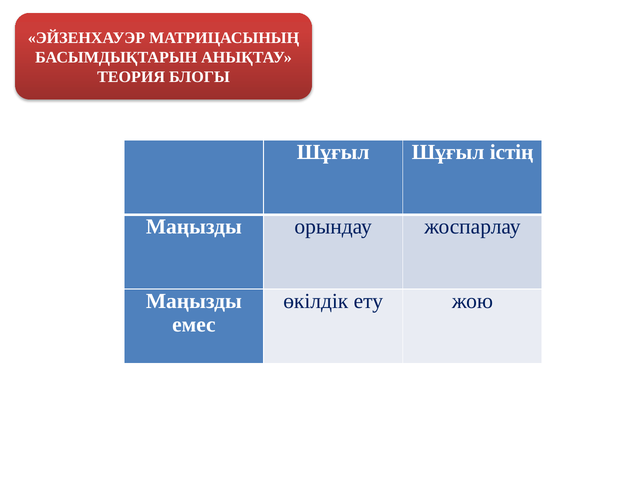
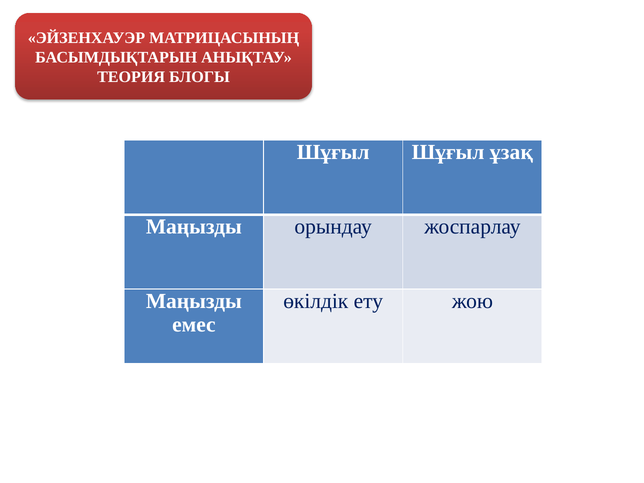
істің: істің -> ұзақ (511, 152)
